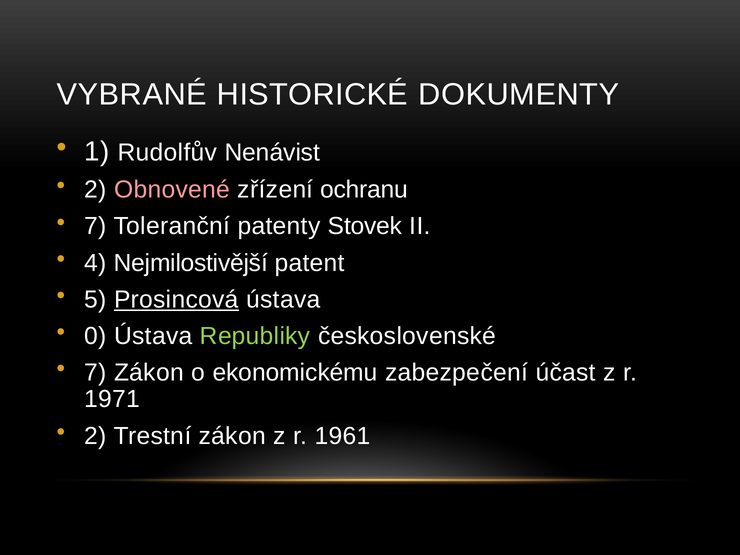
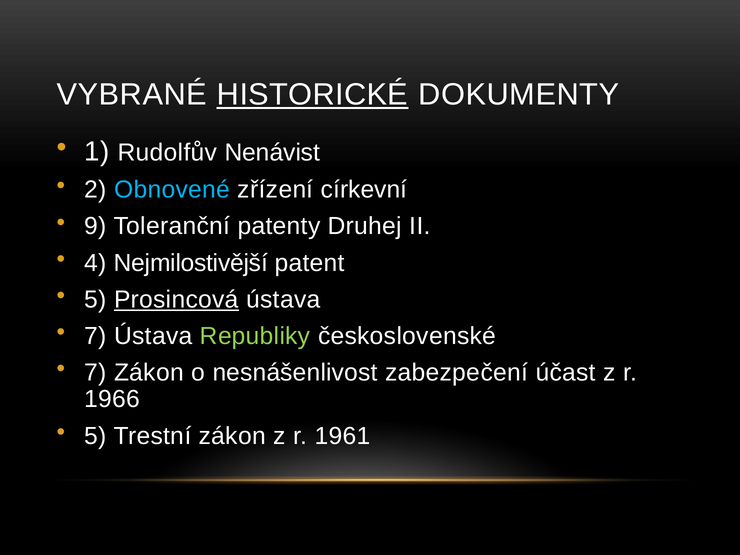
HISTORICKÉ underline: none -> present (312, 95)
Obnovené colour: pink -> light blue (172, 190)
ochranu: ochranu -> církevní (364, 190)
7: 7 -> 9 (96, 226)
Stovek: Stovek -> Druhej (365, 226)
0: 0 -> 7 (96, 336)
ekonomickému: ekonomickému -> nesnášenlivost (295, 373)
1971: 1971 -> 1966 (112, 399)
2: 2 -> 5 (96, 436)
